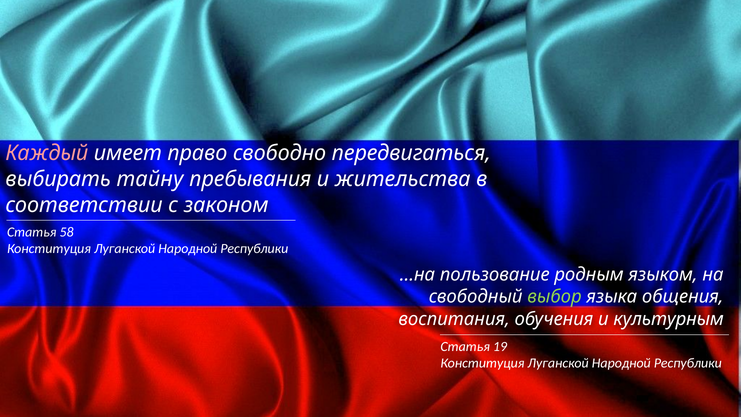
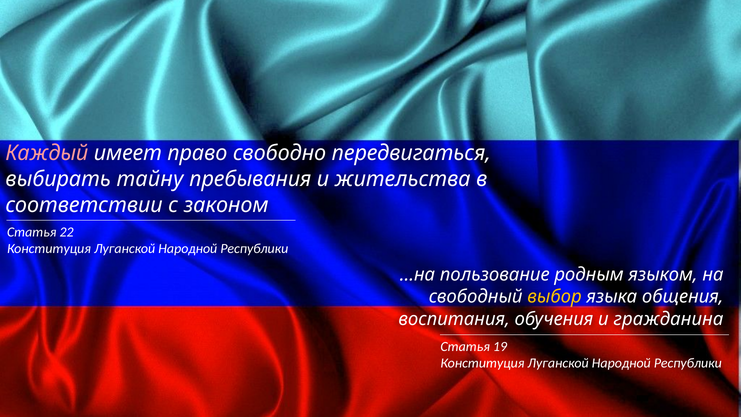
58: 58 -> 22 (67, 232)
выбор colour: light green -> yellow (554, 297)
культурным: культурным -> гражданина (668, 319)
